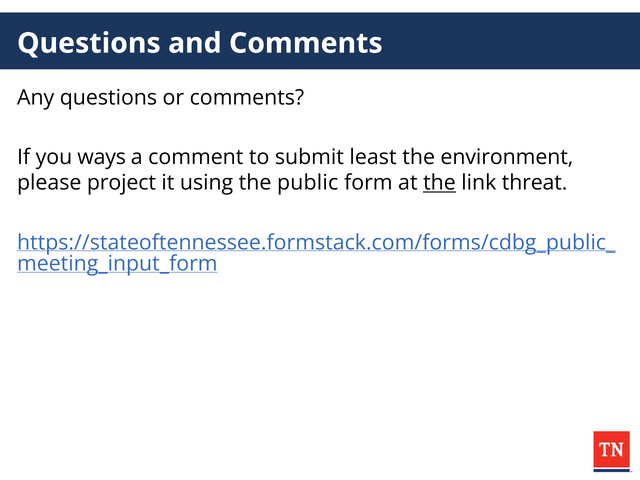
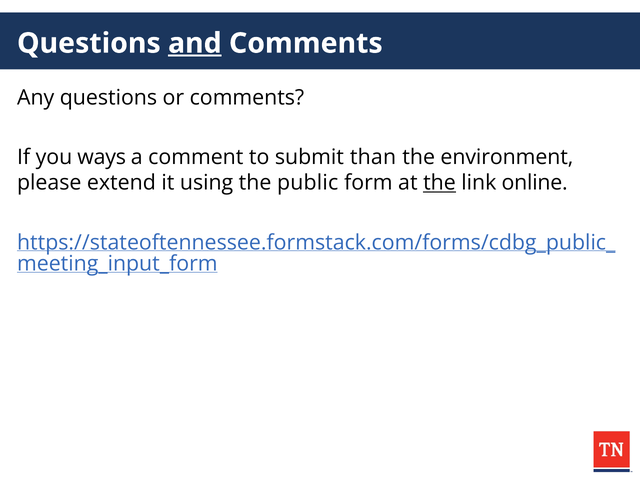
and underline: none -> present (195, 43)
least: least -> than (373, 157)
project: project -> extend (121, 183)
threat: threat -> online (535, 183)
